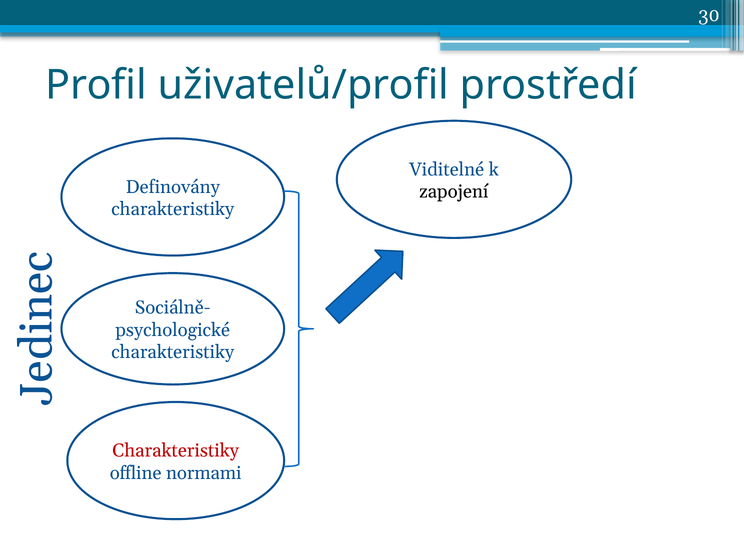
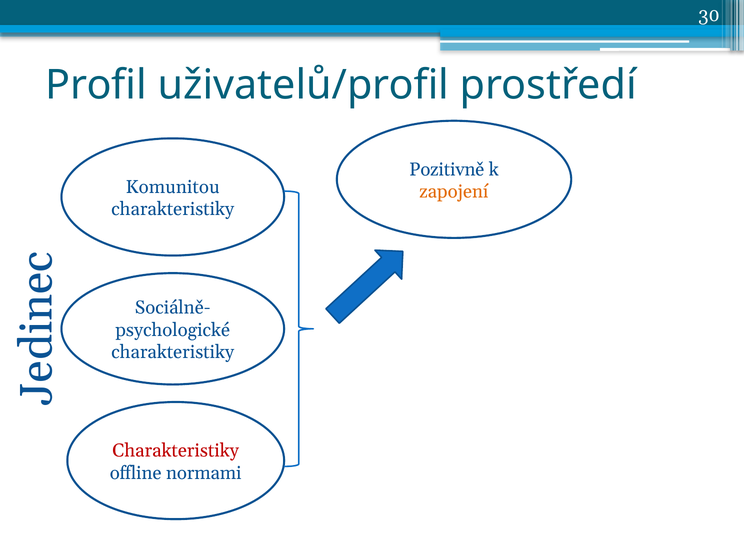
Viditelné: Viditelné -> Pozitivně (447, 169)
Definovány: Definovány -> Komunitou (173, 187)
zapojení colour: black -> orange (454, 192)
